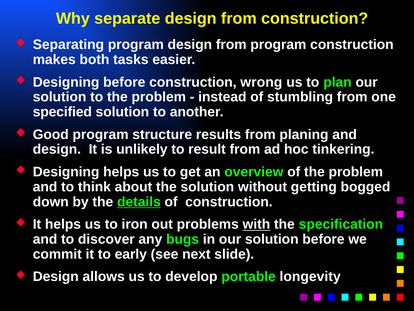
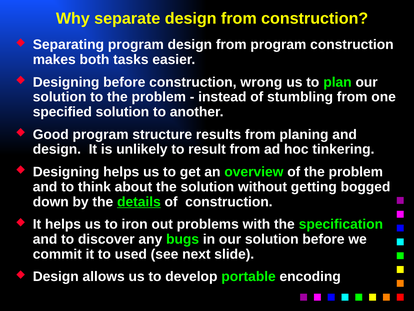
with underline: present -> none (256, 224)
early: early -> used (131, 254)
longevity: longevity -> encoding (310, 276)
